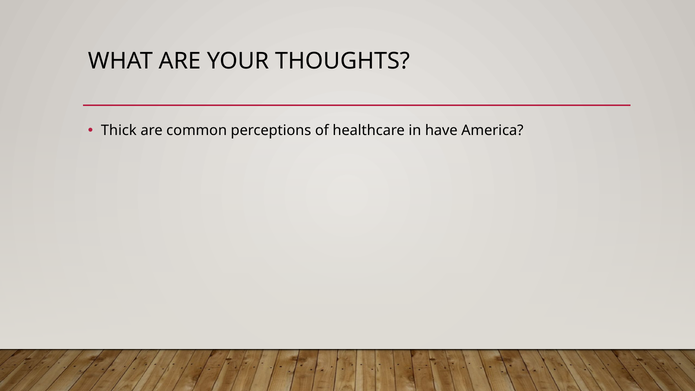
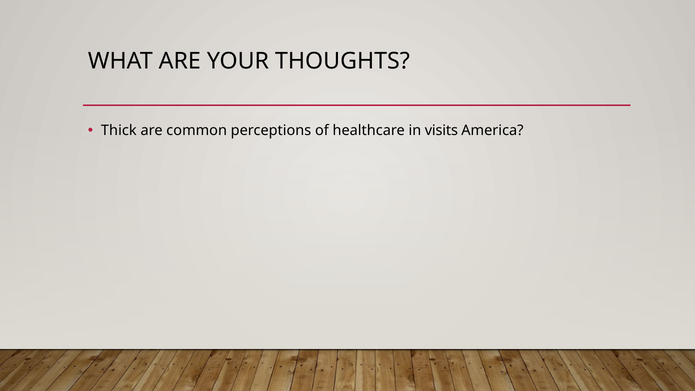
have: have -> visits (441, 131)
